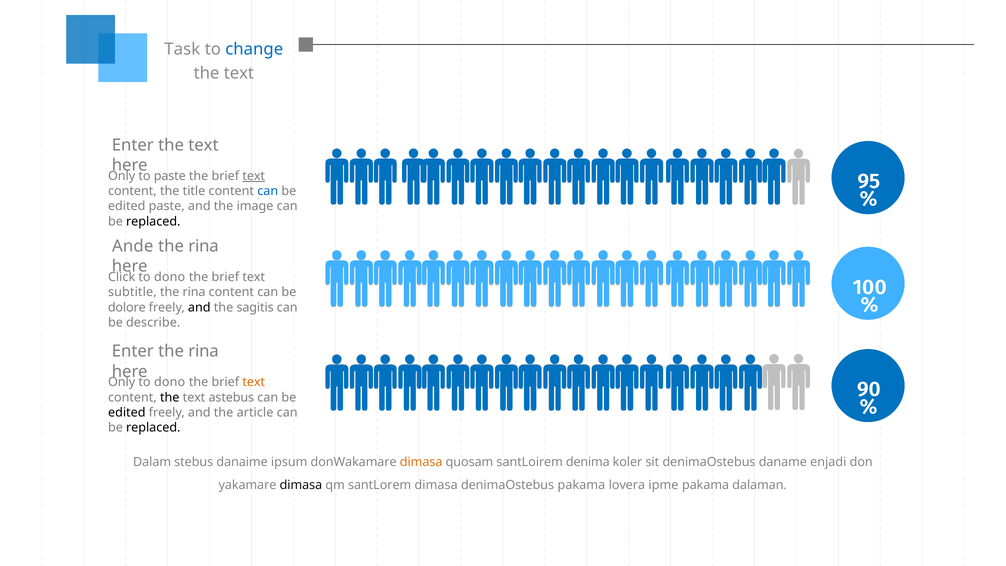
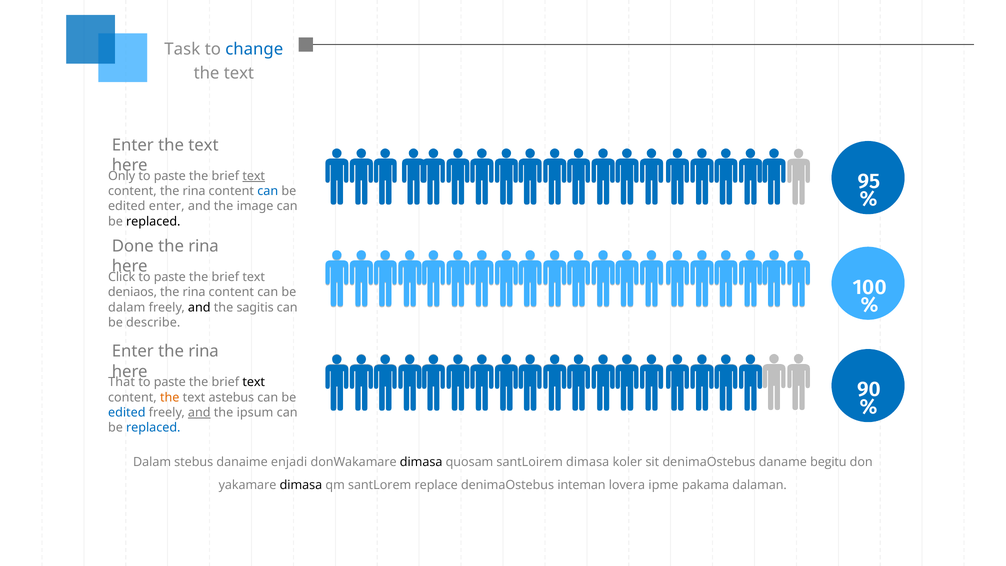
content the title: title -> rina (194, 191)
edited paste: paste -> enter (167, 206)
Ande: Ande -> Done (133, 246)
Click to dono: dono -> paste (170, 277)
subtitle: subtitle -> deniaos (132, 292)
dolore: dolore -> dalam (127, 307)
Only: Only -> That (122, 382)
dono: dono -> paste (170, 382)
text colour: orange -> black (254, 382)
the colour: black -> orange (170, 397)
edited colour: black -> blue (127, 413)
and underline: none -> present (199, 413)
article: article -> ipsum (255, 413)
replaced colour: black -> blue (153, 428)
ipsum: ipsum -> enjadi (289, 462)
dimasa colour: orange -> black (421, 462)
santLoirem denima: denima -> dimasa (588, 462)
enjadi: enjadi -> begitu (828, 462)
santLorem dimasa: dimasa -> replace (436, 485)
denimaOstebus pakama: pakama -> inteman (582, 485)
